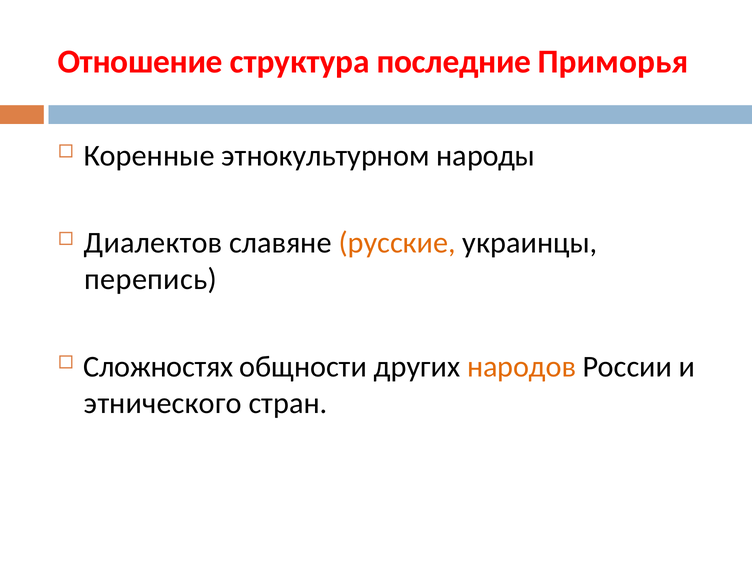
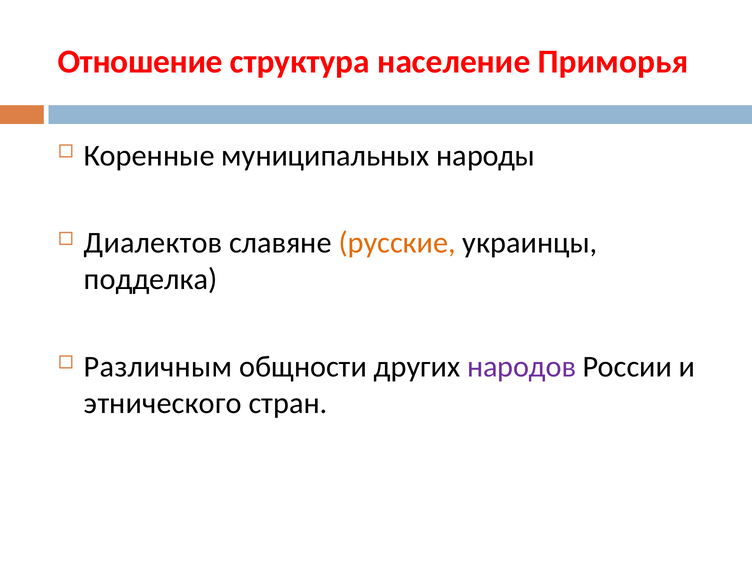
последние: последние -> население (454, 62)
этнокультурном: этнокультурном -> муниципальных (326, 156)
перепись: перепись -> подделка (151, 279)
Сложностях: Сложностях -> Различным (158, 367)
народов colour: orange -> purple (522, 367)
